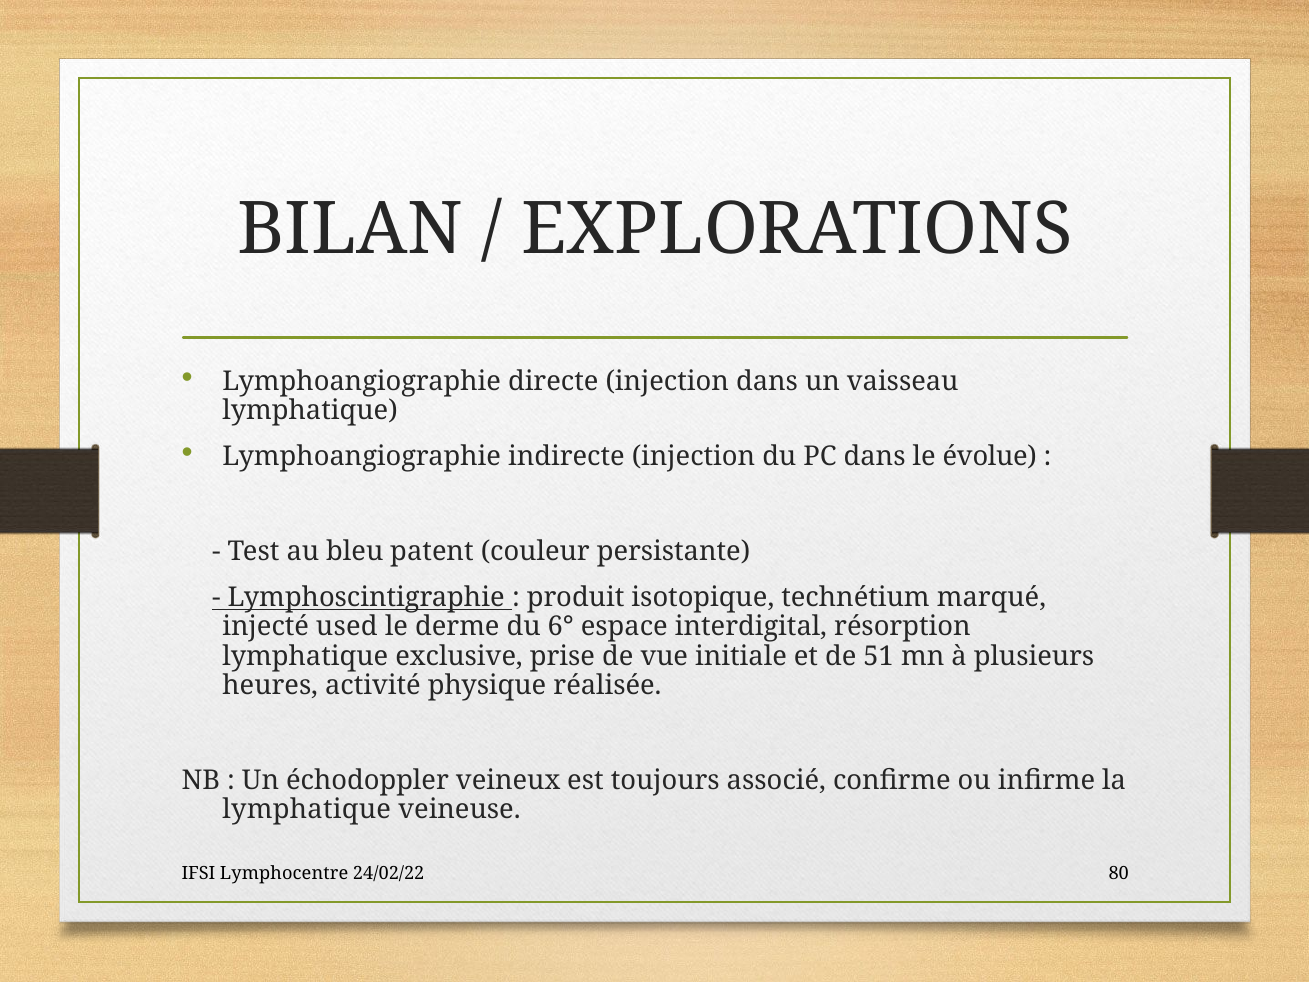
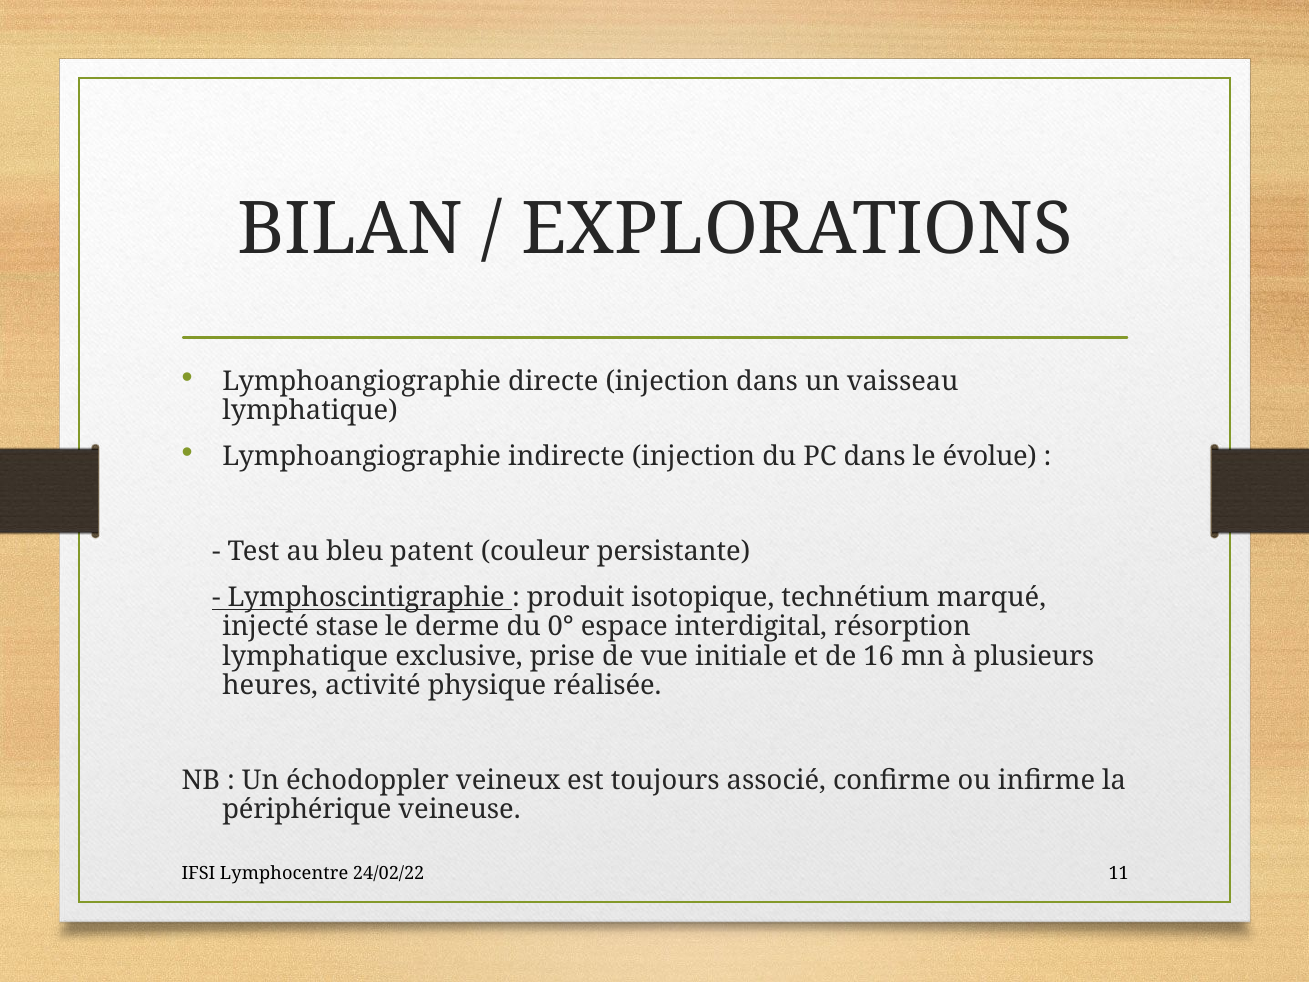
used: used -> stase (347, 627)
6°: 6° -> 0° (561, 627)
51: 51 -> 16 (879, 656)
lymphatique: lymphatique -> périphérique (307, 810)
80: 80 -> 11 (1119, 873)
